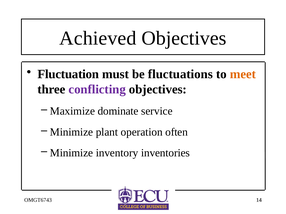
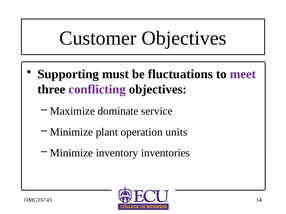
Achieved: Achieved -> Customer (98, 38)
Fluctuation: Fluctuation -> Supporting (68, 74)
meet colour: orange -> purple (243, 74)
often: often -> units (176, 132)
